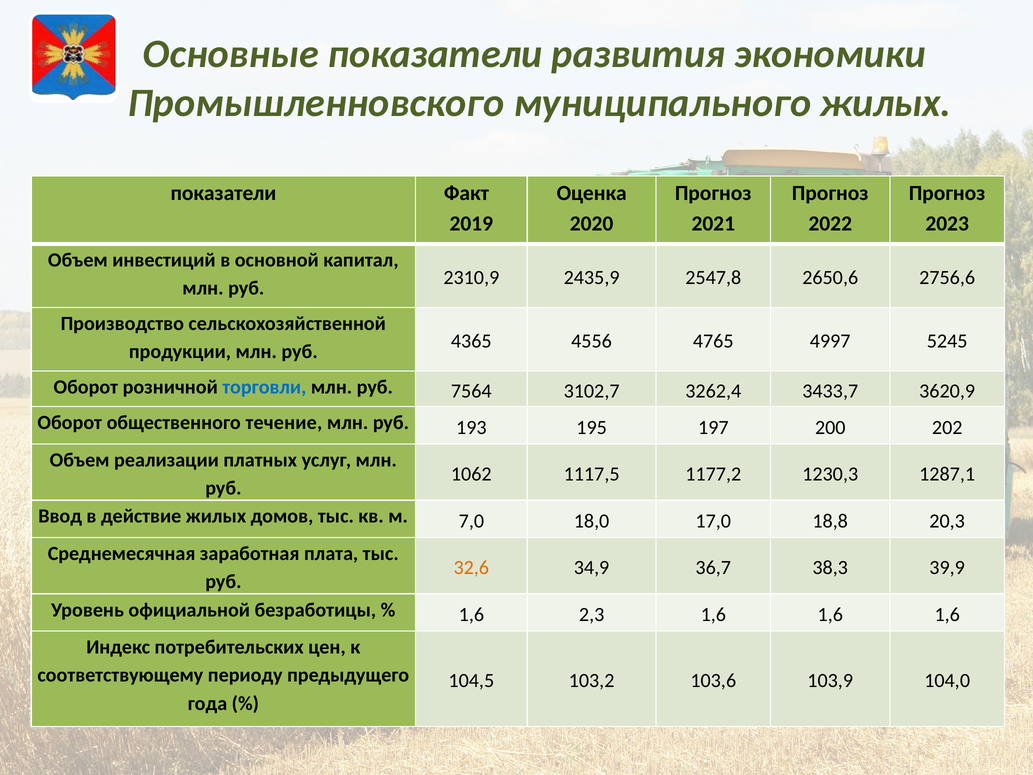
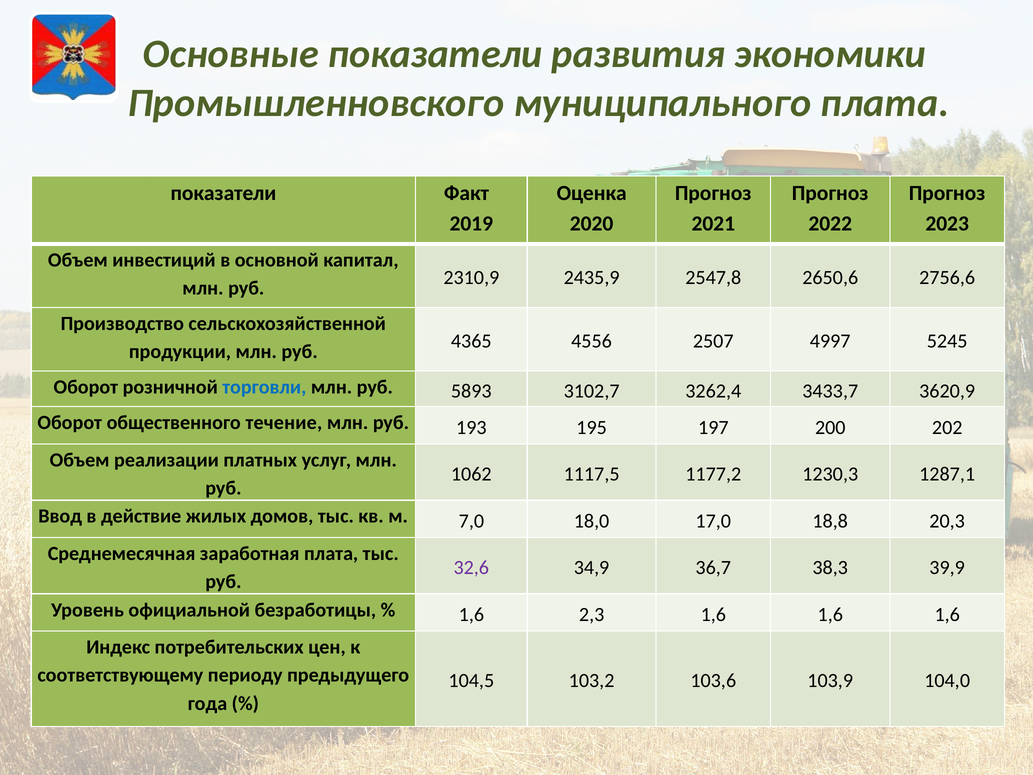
муниципального жилых: жилых -> плата (885, 103)
4765: 4765 -> 2507 (713, 341)
7564: 7564 -> 5893 (471, 391)
32,6 colour: orange -> purple (471, 568)
